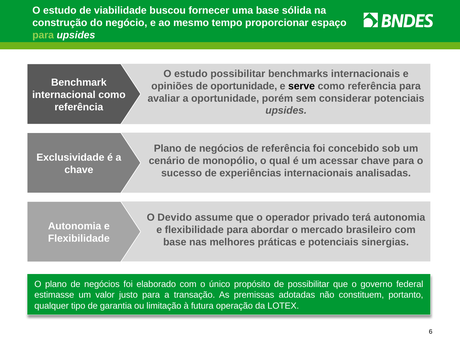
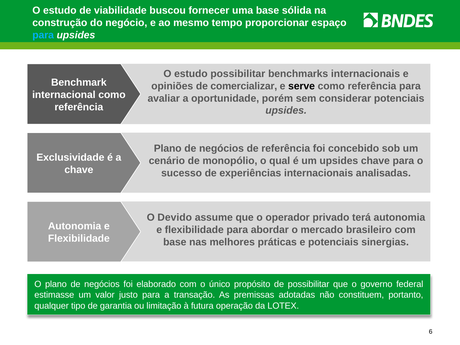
para colour: light green -> light blue (43, 35)
de oportunidade: oportunidade -> comercializar (244, 86)
um acessar: acessar -> upsides (339, 161)
